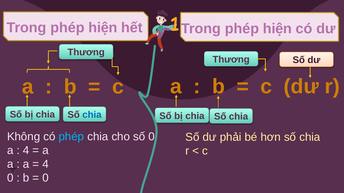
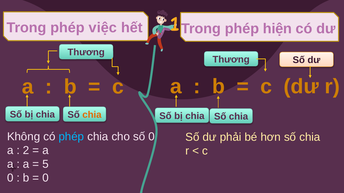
hiện: hiện -> việc (103, 28)
chia colour: blue -> orange (92, 115)
4: 4 -> 2 (26, 151)
4: 4 -> 5 (46, 165)
